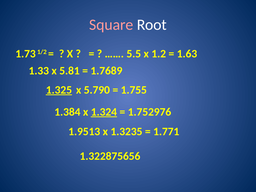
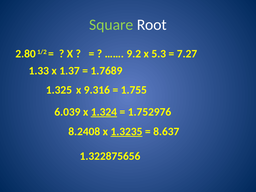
Square colour: pink -> light green (111, 25)
1.73: 1.73 -> 2.80 (26, 54)
5.5: 5.5 -> 9.2 (134, 54)
1.2: 1.2 -> 5.3 (159, 54)
1.63: 1.63 -> 7.27 (187, 54)
5.81: 5.81 -> 1.37 (69, 71)
1.325 underline: present -> none (59, 90)
5.790: 5.790 -> 9.316 (97, 90)
1.384: 1.384 -> 6.039 (67, 112)
1.9513: 1.9513 -> 8.2408 (84, 132)
1.3235 underline: none -> present (126, 132)
1.771: 1.771 -> 8.637 (166, 132)
